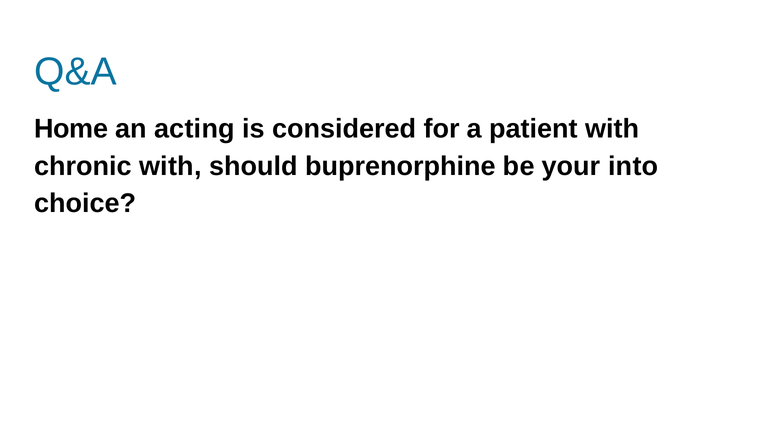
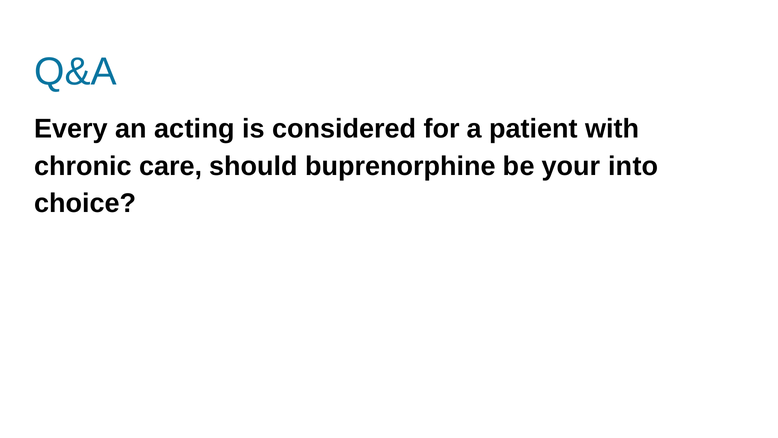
Home: Home -> Every (71, 129)
chronic with: with -> care (171, 166)
